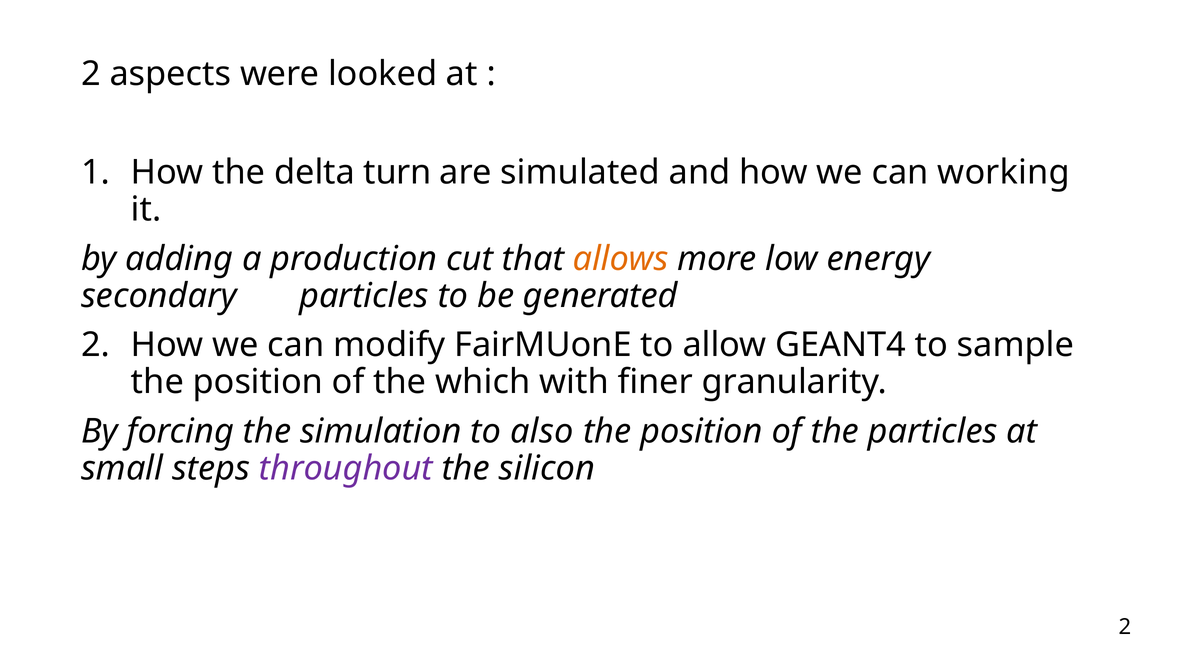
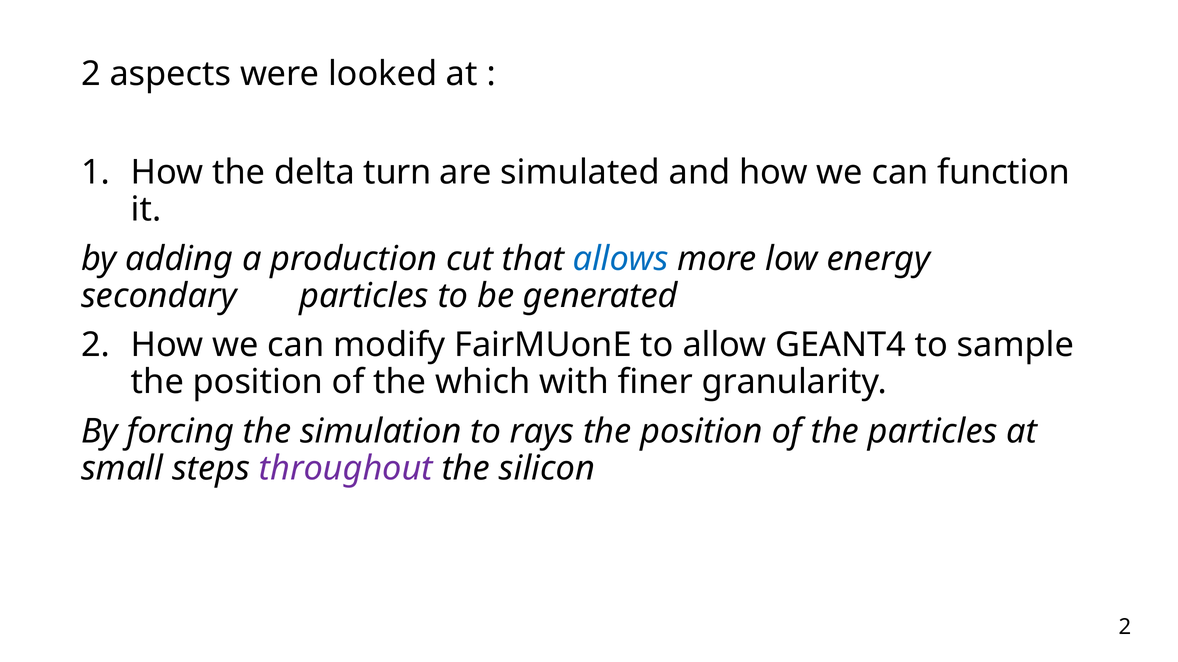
working: working -> function (1004, 173)
allows colour: orange -> blue (621, 259)
also: also -> rays (542, 432)
